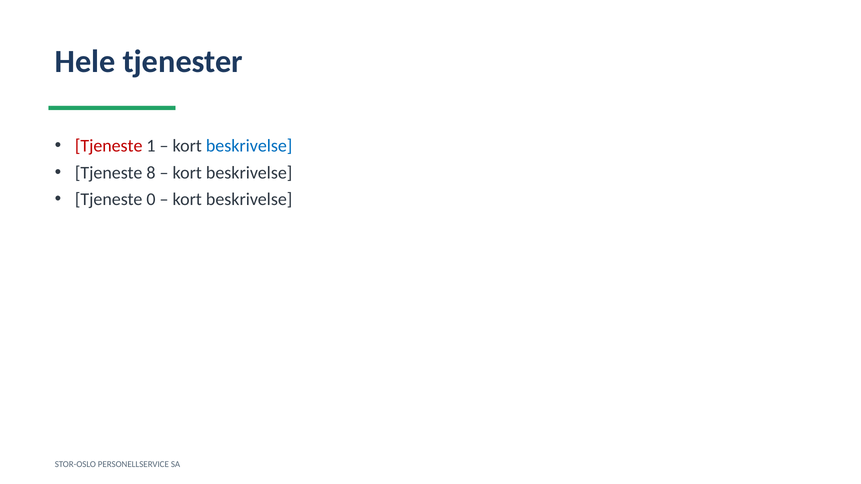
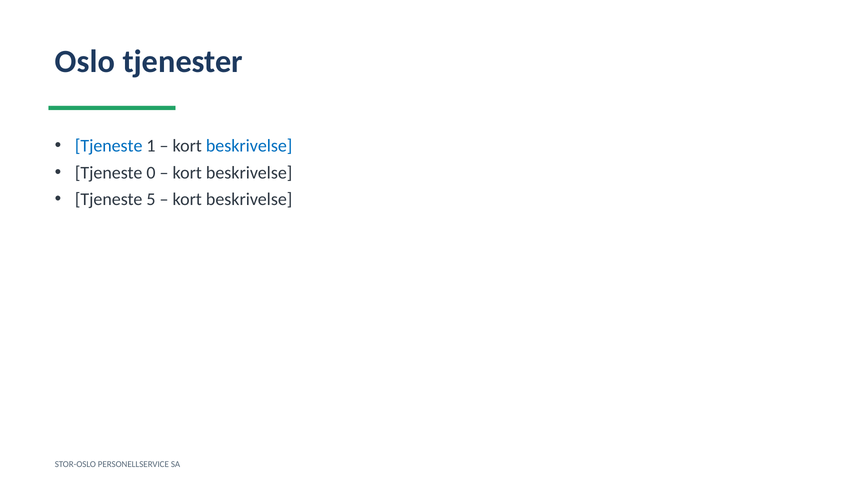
Hele: Hele -> Oslo (85, 61)
Tjeneste colour: red -> blue (109, 146)
8: 8 -> 0 (151, 173)
0: 0 -> 5 (151, 200)
